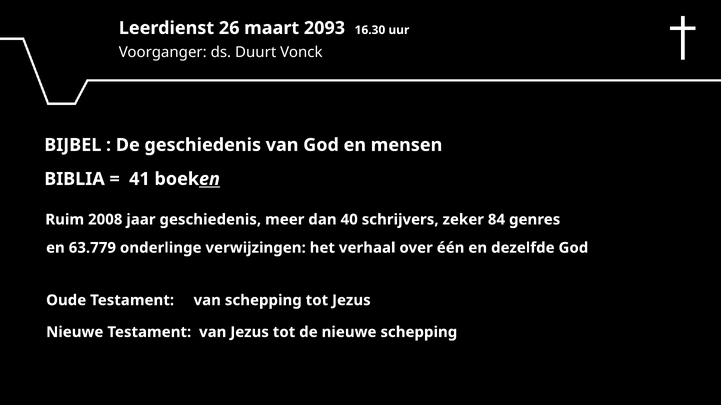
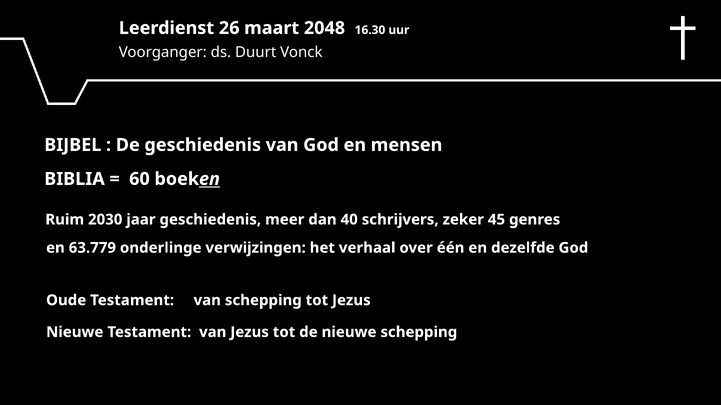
2093: 2093 -> 2048 (324, 28)
41: 41 -> 60 (139, 179)
2008: 2008 -> 2030 (105, 220)
84: 84 -> 45 (496, 220)
